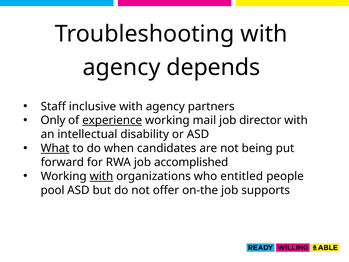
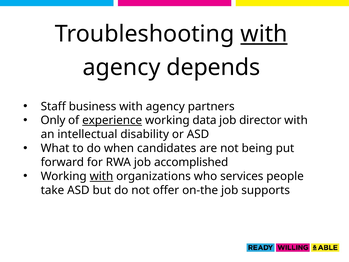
with underline: none -> present (264, 34)
inclusive: inclusive -> business (93, 106)
mail: mail -> data (204, 120)
What underline: present -> none (55, 148)
entitled: entitled -> services (242, 176)
pool: pool -> take (52, 190)
